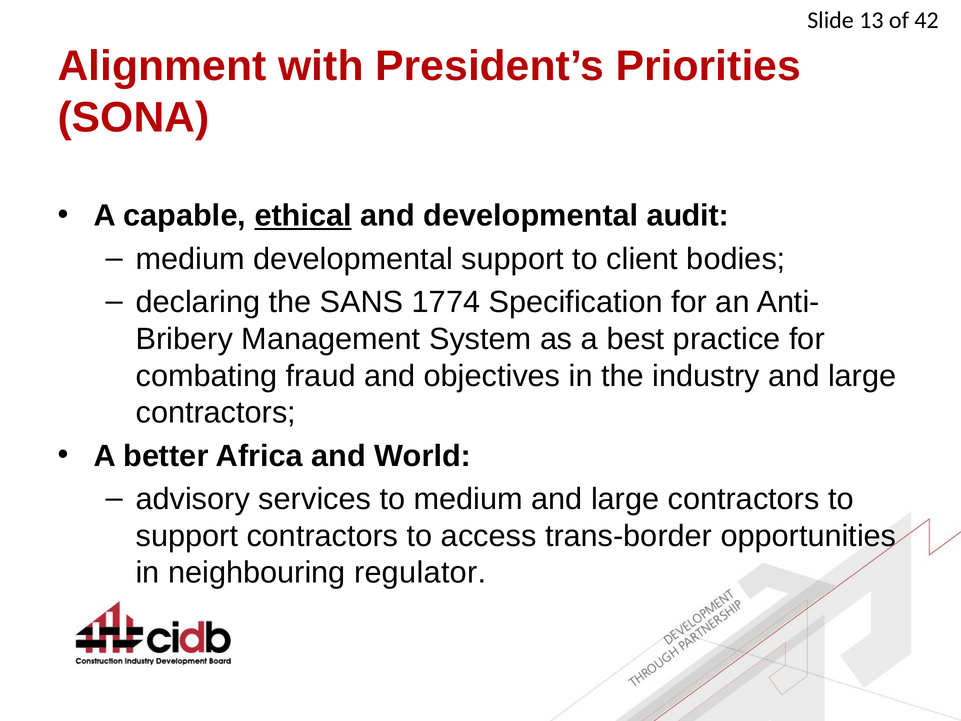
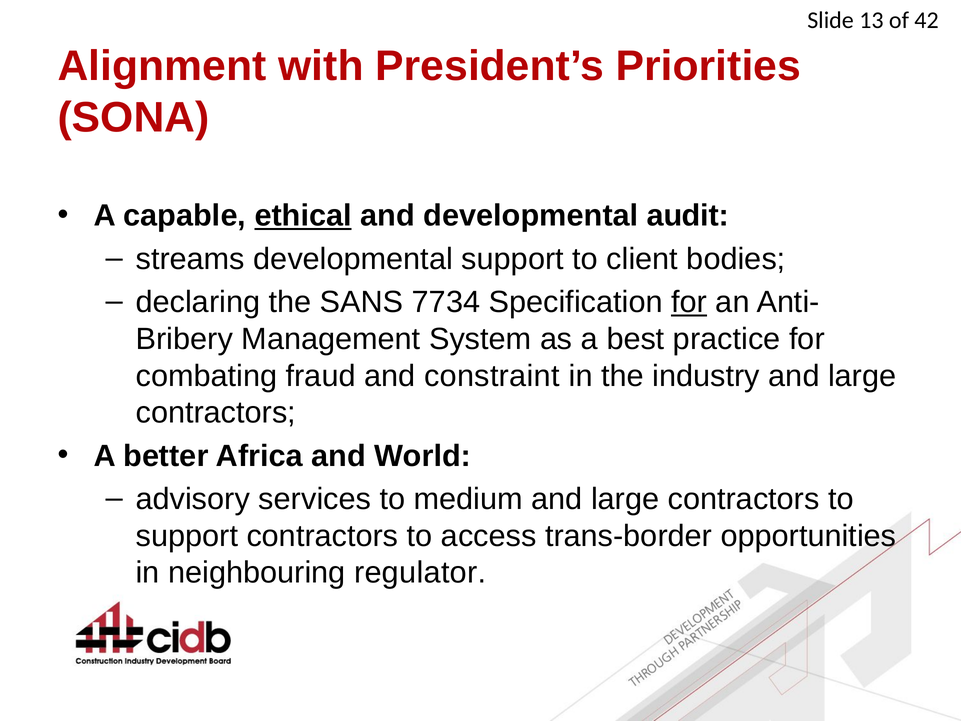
medium: medium -> streams (190, 259)
1774: 1774 -> 7734 (446, 302)
for underline: none -> present (689, 302)
objectives: objectives -> constraint (492, 376)
